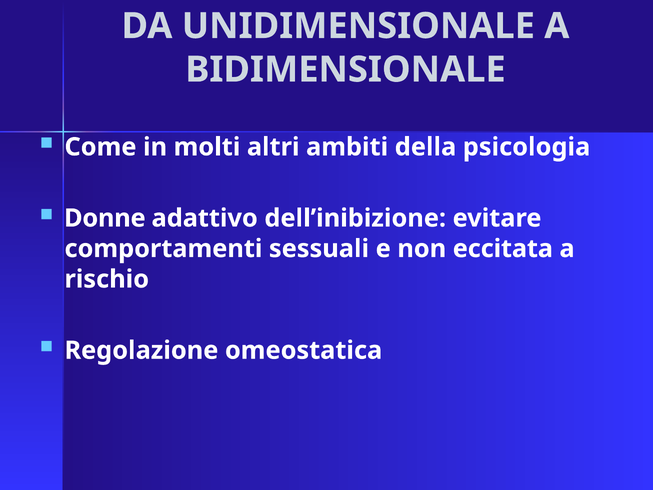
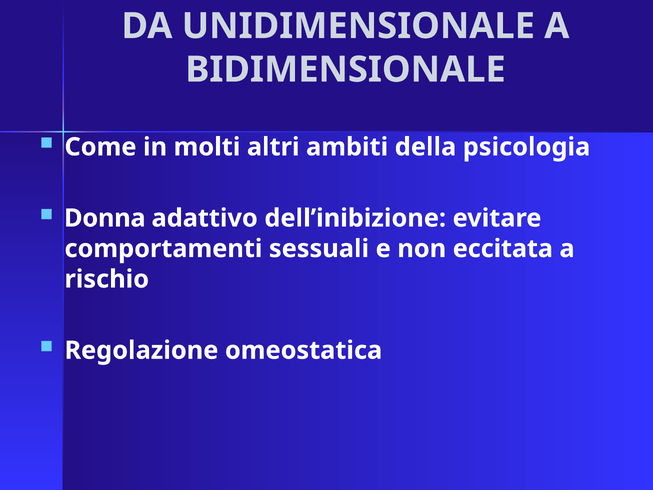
Donne: Donne -> Donna (105, 218)
